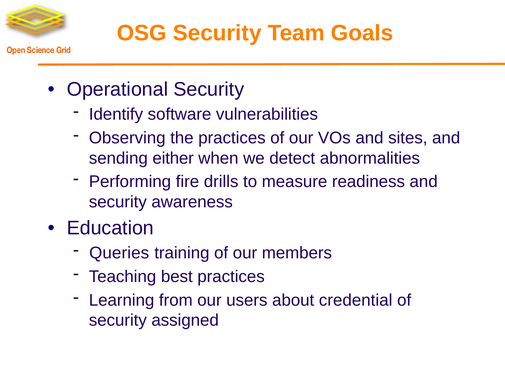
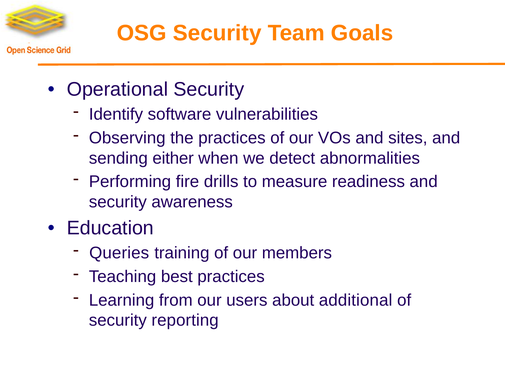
credential: credential -> additional (356, 300)
assigned: assigned -> reporting (185, 320)
